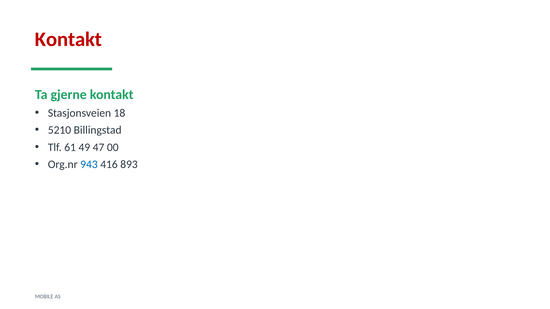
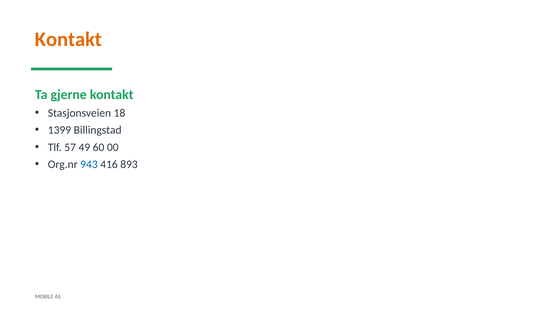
Kontakt colour: red -> orange (69, 39)
5210: 5210 -> 1399 (59, 130)
61: 61 -> 57 (70, 147)
47: 47 -> 60 (99, 147)
